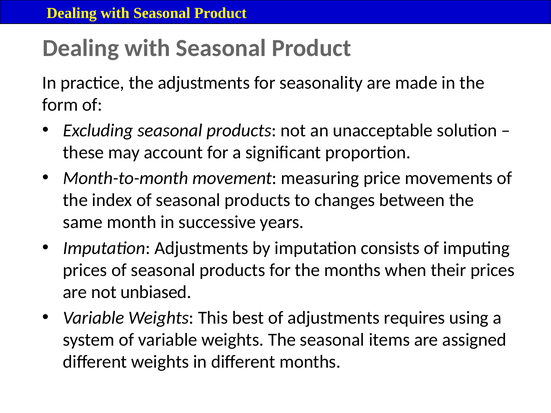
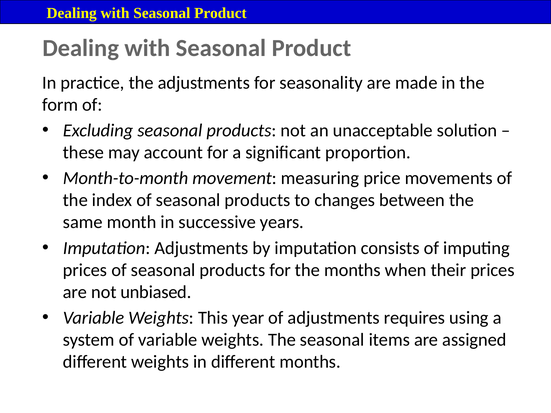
best: best -> year (248, 318)
